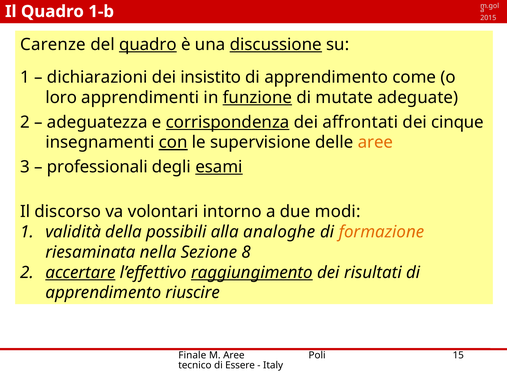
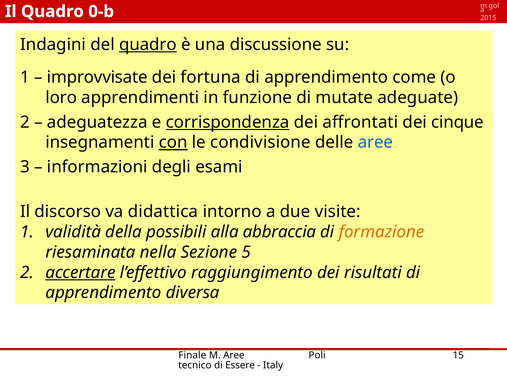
1-b: 1-b -> 0-b (101, 12)
Carenze: Carenze -> Indagini (53, 44)
discussione underline: present -> none (276, 44)
dichiarazioni: dichiarazioni -> improvvisate (97, 77)
insistito: insistito -> fortuna (211, 77)
funzione underline: present -> none (257, 98)
supervisione: supervisione -> condivisione (260, 142)
aree colour: orange -> blue (375, 142)
professionali: professionali -> informazioni (97, 167)
esami underline: present -> none (219, 167)
volontari: volontari -> didattica (163, 212)
modi: modi -> visite (338, 212)
analoghe: analoghe -> abbraccia (280, 232)
8: 8 -> 5 (246, 252)
raggiungimento underline: present -> none (252, 273)
riuscire: riuscire -> diversa (193, 293)
